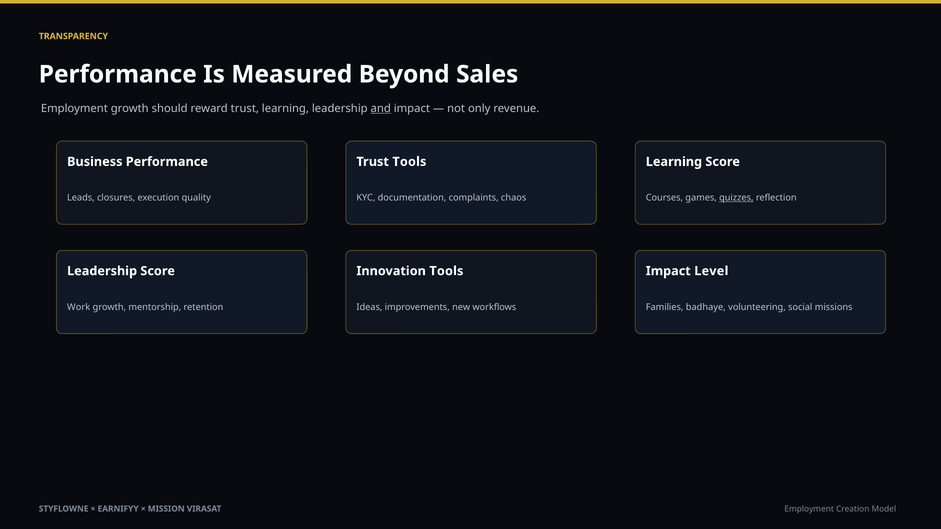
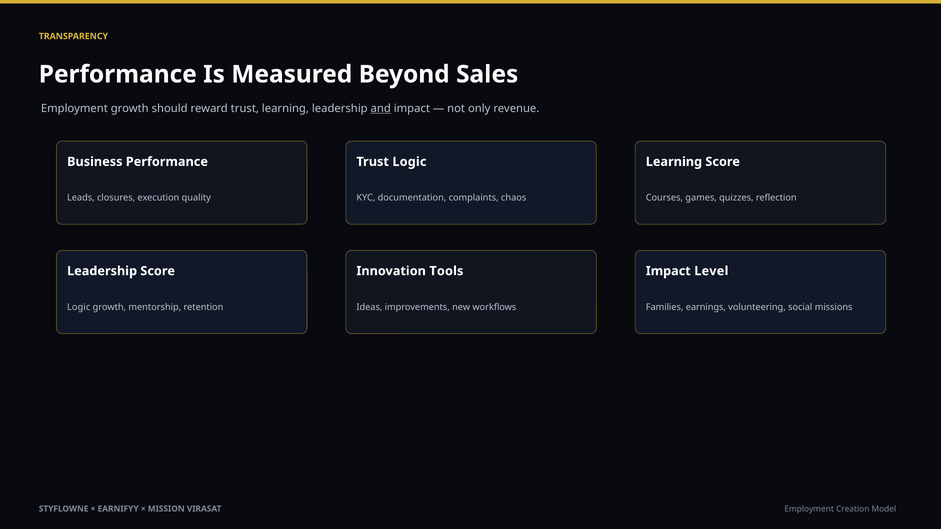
Trust Tools: Tools -> Logic (409, 162)
quizzes underline: present -> none (736, 198)
Work: Work -> Logic (79, 307)
badhaye: badhaye -> earnings (706, 307)
